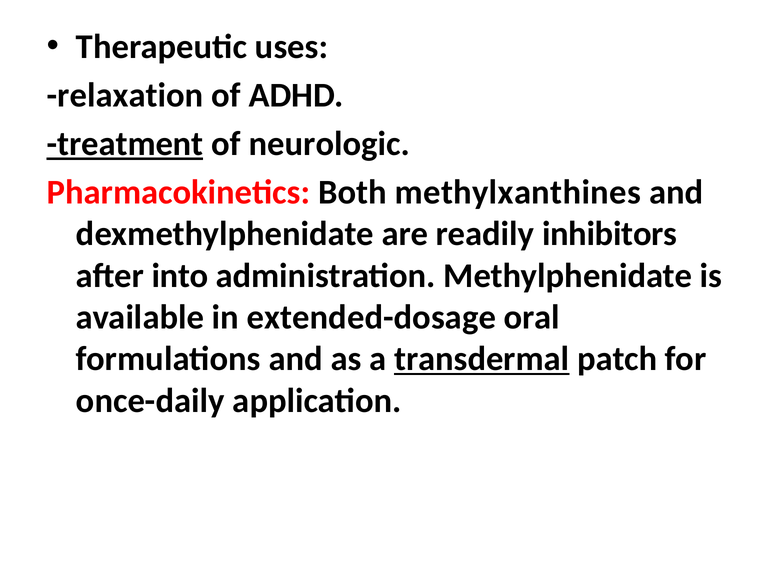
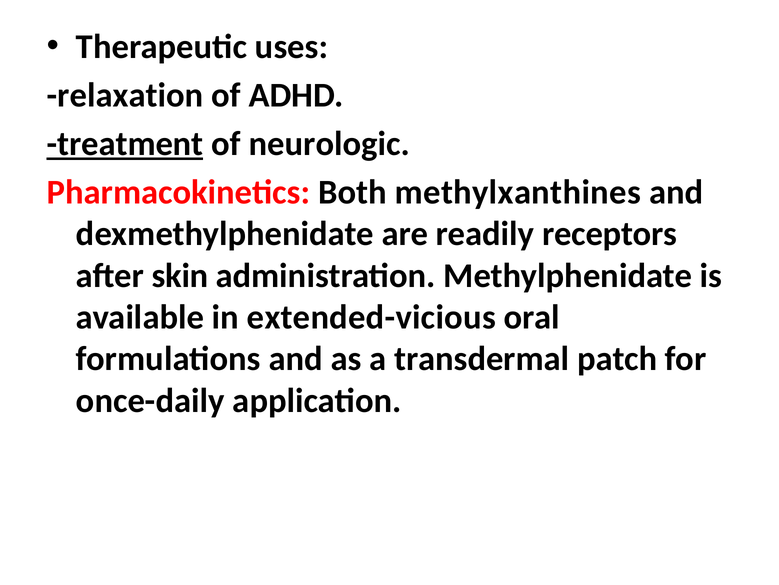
inhibitors: inhibitors -> receptors (610, 234)
into: into -> skin (180, 275)
extended-dosage: extended-dosage -> extended-vicious (371, 317)
transdermal underline: present -> none (482, 359)
